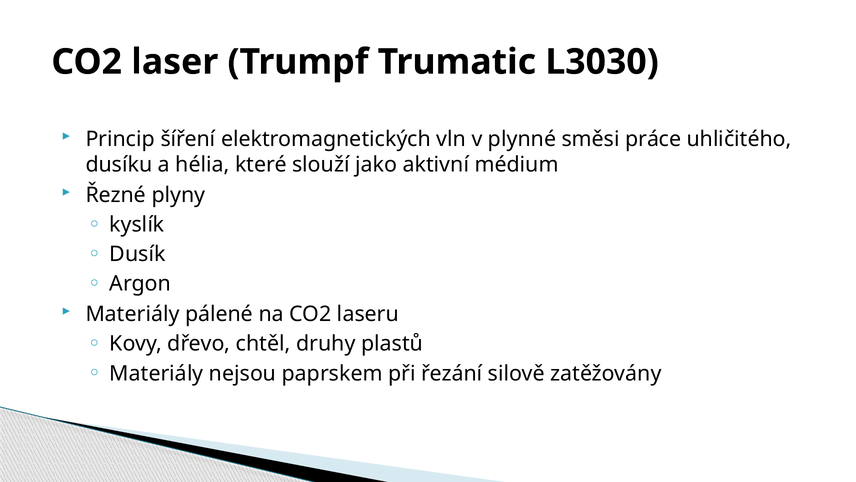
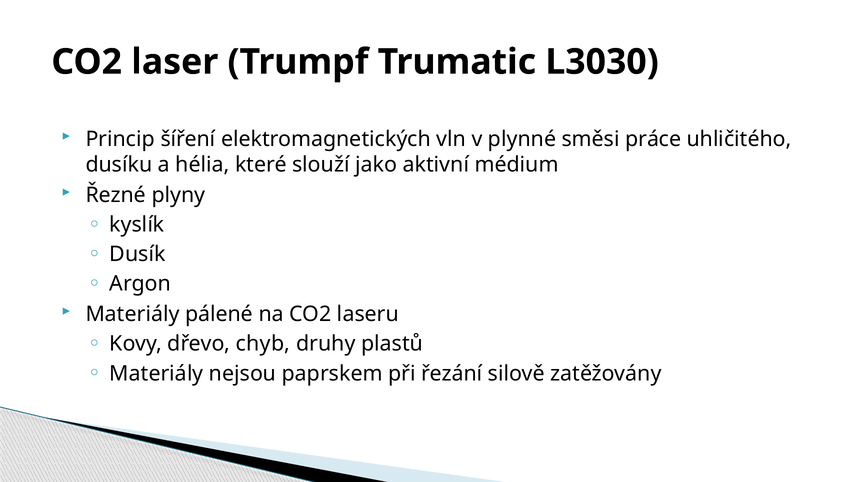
chtěl: chtěl -> chyb (263, 344)
